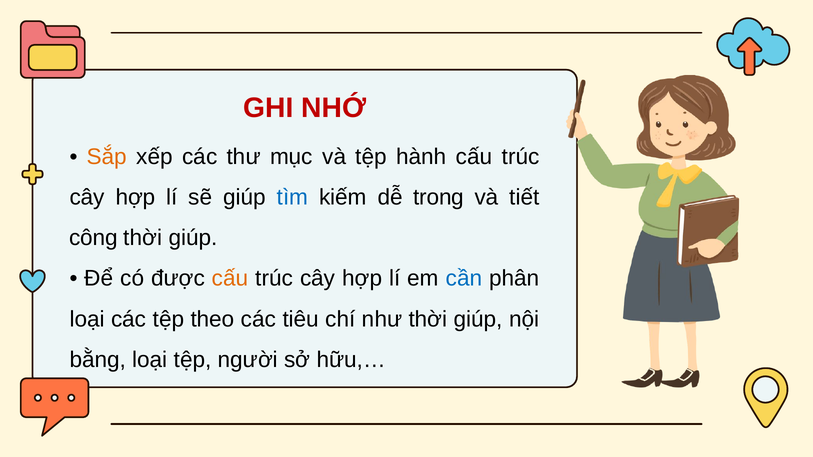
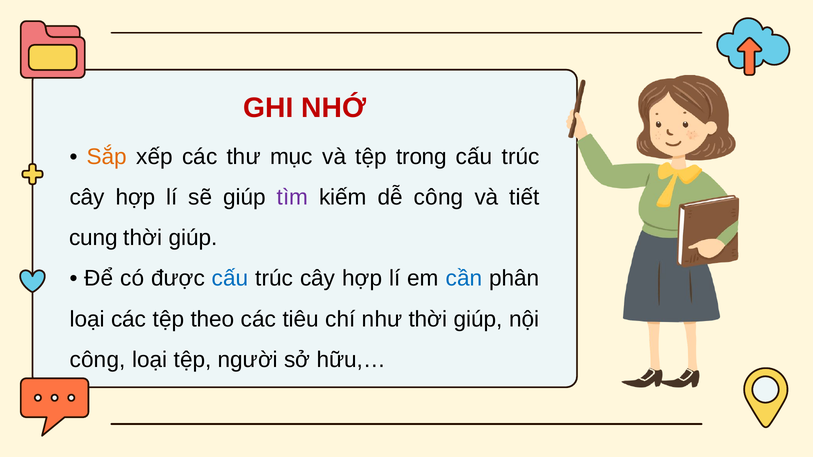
hành: hành -> trong (422, 157)
tìm colour: blue -> purple (292, 197)
dễ trong: trong -> công (439, 197)
công: công -> cung (93, 238)
cấu colour: orange -> blue (230, 279)
bằng: bằng -> công (98, 360)
